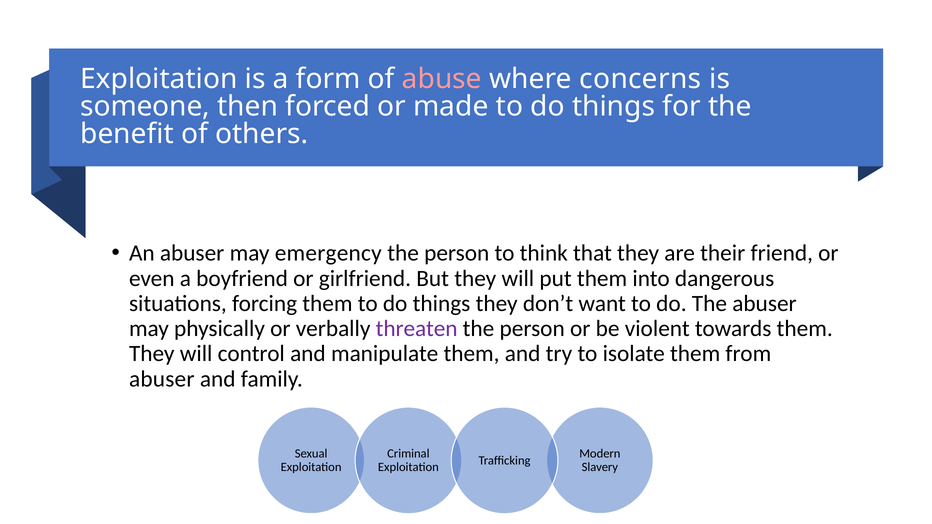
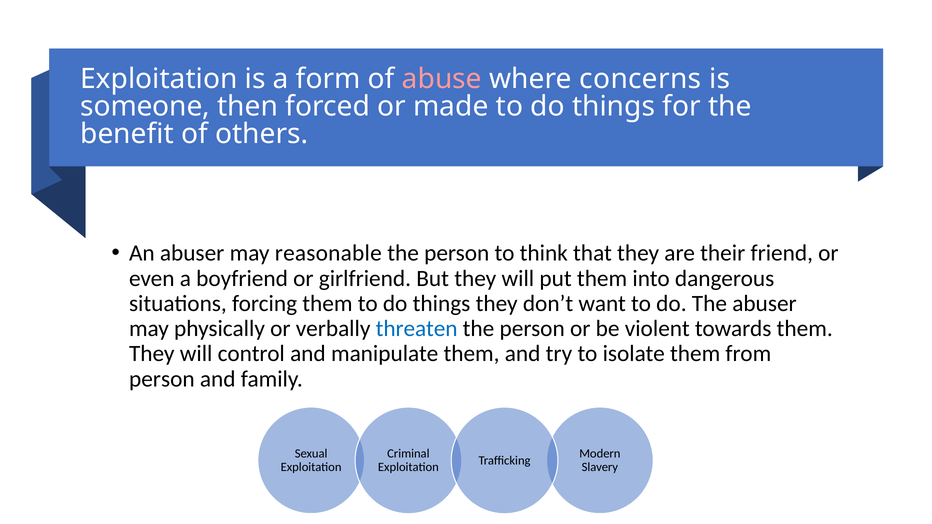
emergency: emergency -> reasonable (328, 253)
threaten colour: purple -> blue (417, 329)
abuser: abuser -> person (162, 379)
